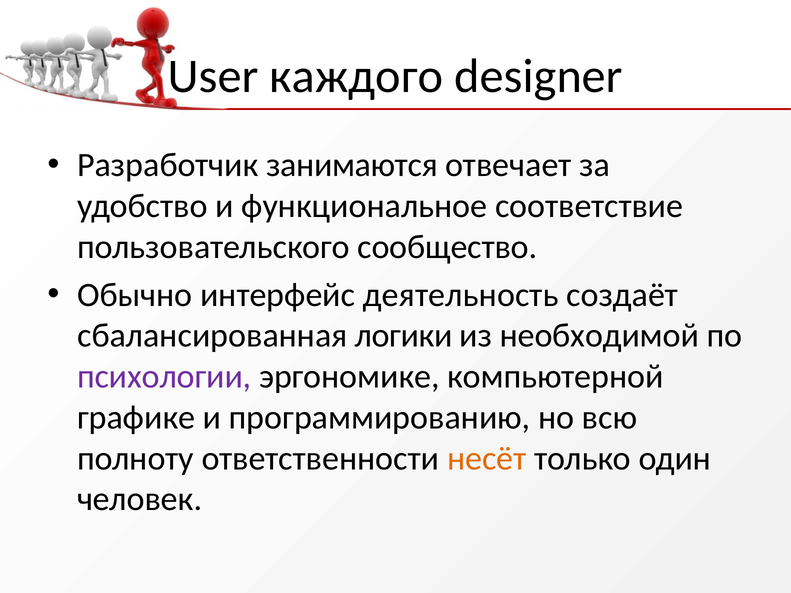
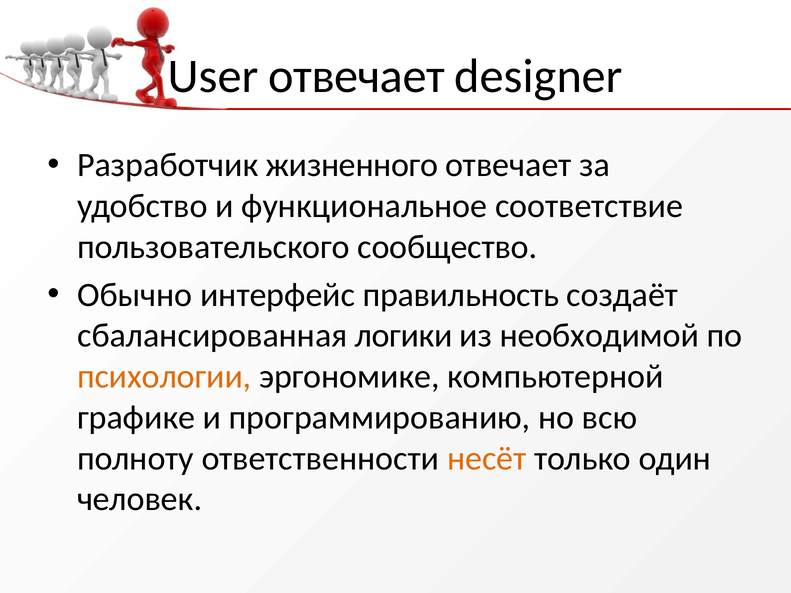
User каждого: каждого -> отвечает (357, 77)
занимаются: занимаются -> жизненного (352, 165)
деятельность: деятельность -> правильность (461, 295)
психологии colour: purple -> orange (164, 377)
